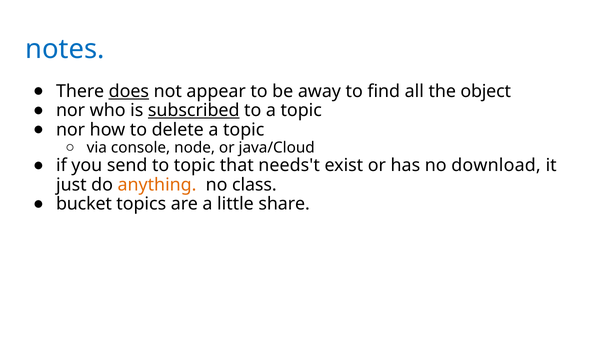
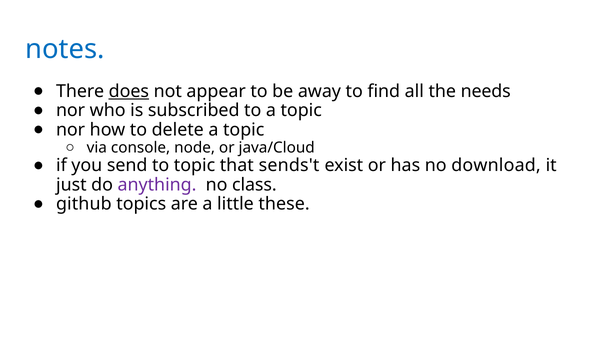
object: object -> needs (486, 91)
subscribed underline: present -> none (194, 111)
needs't: needs't -> sends't (289, 166)
anything colour: orange -> purple (157, 185)
bucket: bucket -> github (84, 204)
share: share -> these (284, 204)
